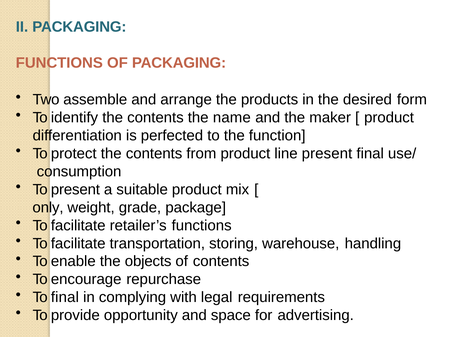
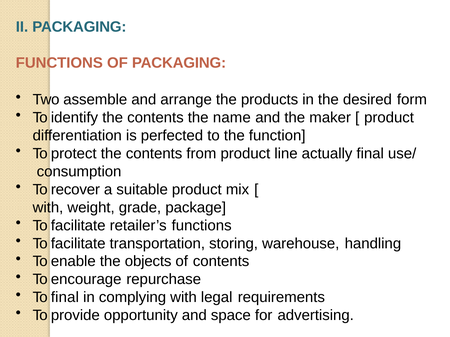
line present: present -> actually (327, 154)
To present: present -> recover (75, 190)
only: only -> with (48, 208)
